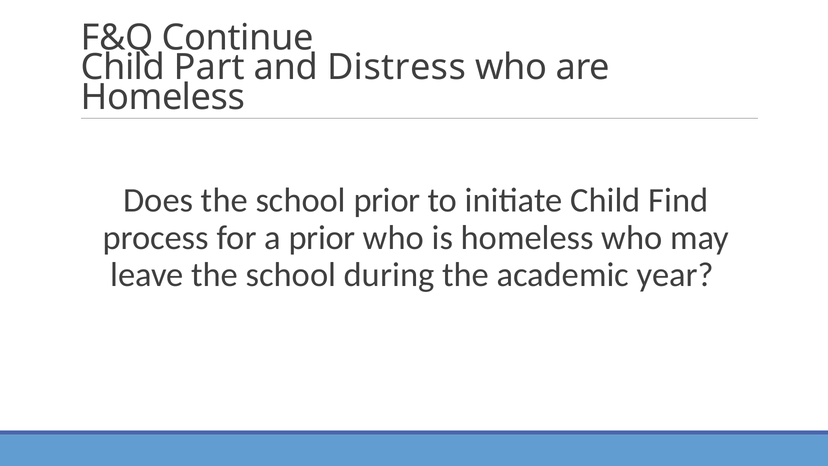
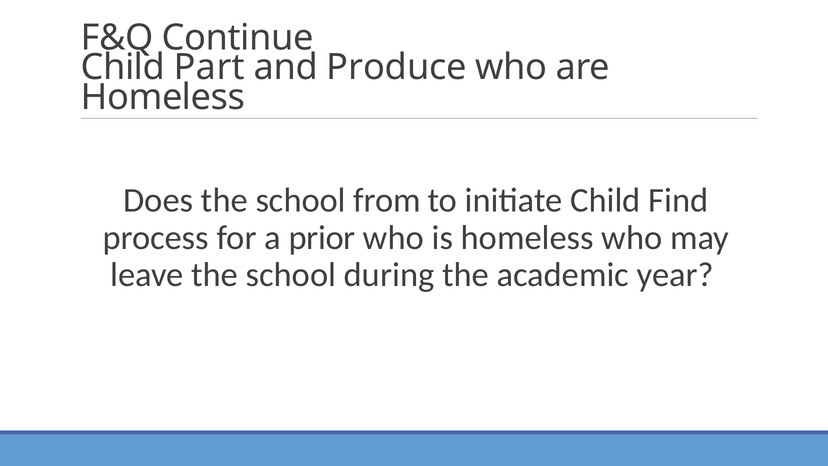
Distress: Distress -> Produce (397, 67)
school prior: prior -> from (387, 200)
